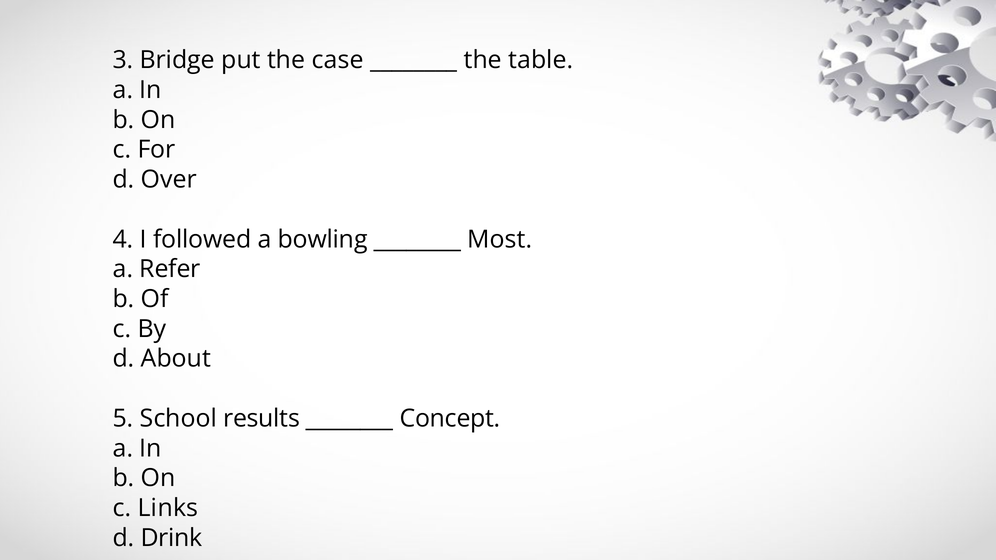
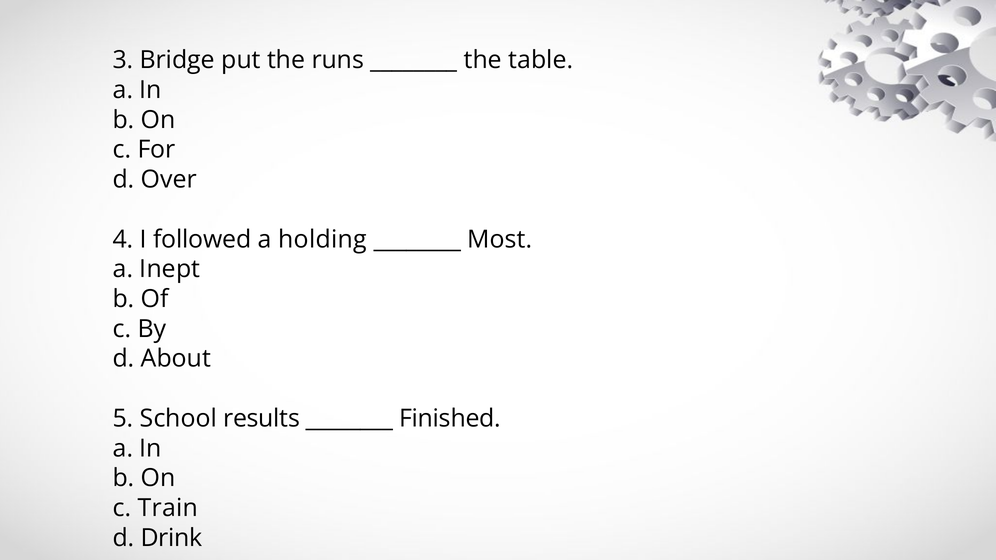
case: case -> runs (338, 60)
bowling: bowling -> holding (323, 239)
Refer: Refer -> Inept (170, 269)
Concept: Concept -> Finished (450, 419)
Links: Links -> Train (168, 508)
